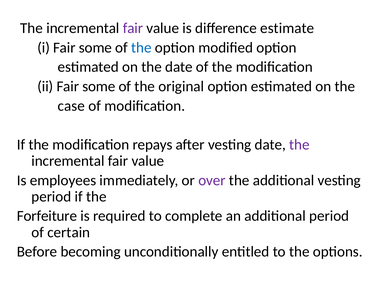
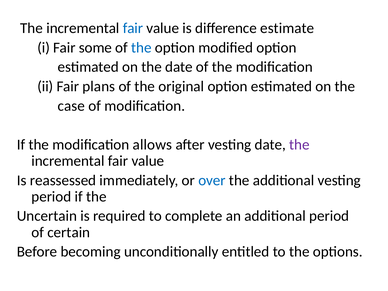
fair colour: purple -> blue (133, 28)
ii Fair some: some -> plans (99, 86)
repays: repays -> allows (152, 145)
employees: employees -> reassessed (63, 180)
over colour: purple -> blue (212, 180)
Forfeiture: Forfeiture -> Uncertain (47, 216)
